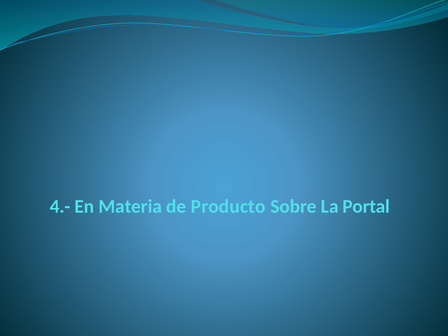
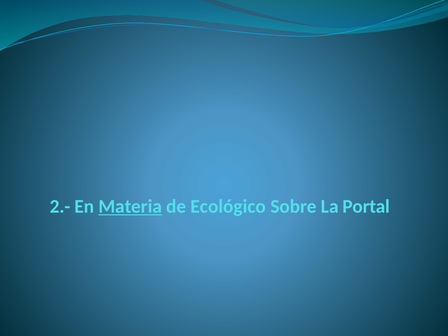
4.-: 4.- -> 2.- (60, 207)
Materia underline: none -> present (130, 207)
Producto: Producto -> Ecológico (228, 207)
